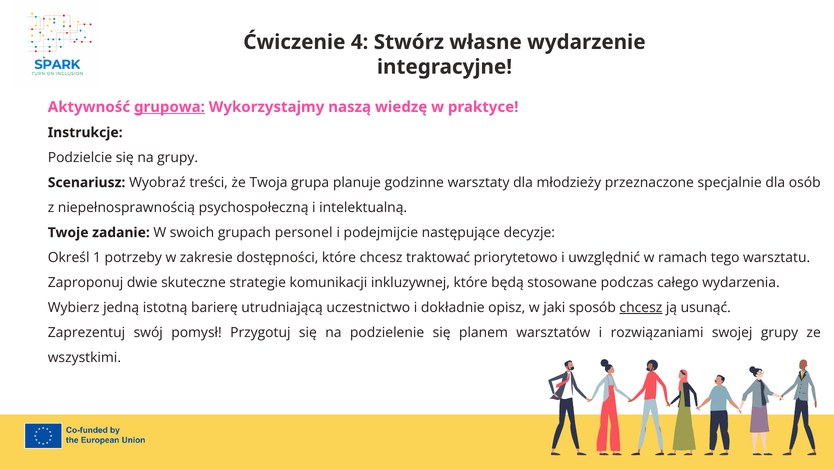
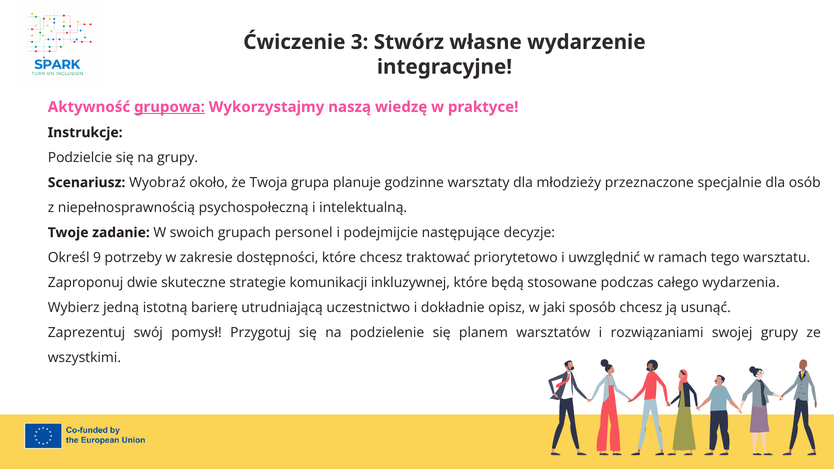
4: 4 -> 3 (360, 42)
treści: treści -> około (209, 183)
1: 1 -> 9 (97, 258)
chcesz underline: present -> none (641, 308)
